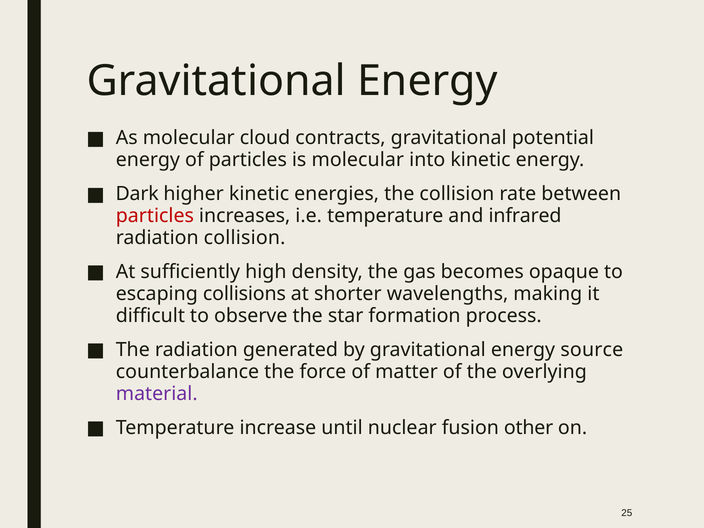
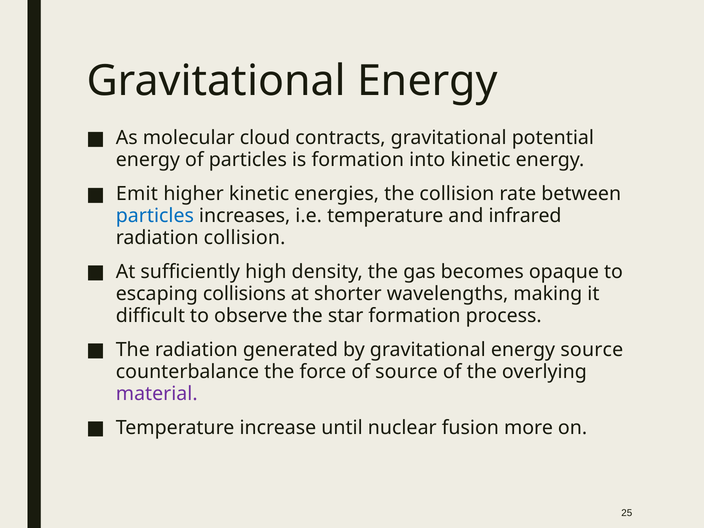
is molecular: molecular -> formation (358, 160)
Dark: Dark -> Emit (137, 194)
particles colour: red -> blue (155, 216)
of matter: matter -> source (406, 372)
other: other -> more (529, 428)
